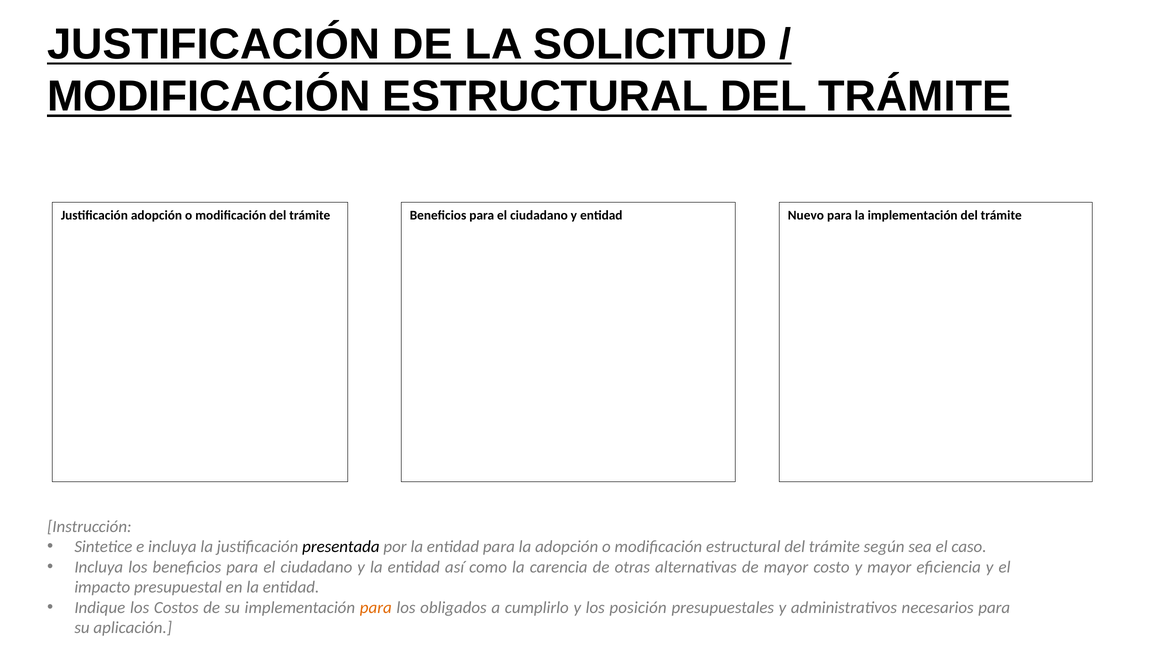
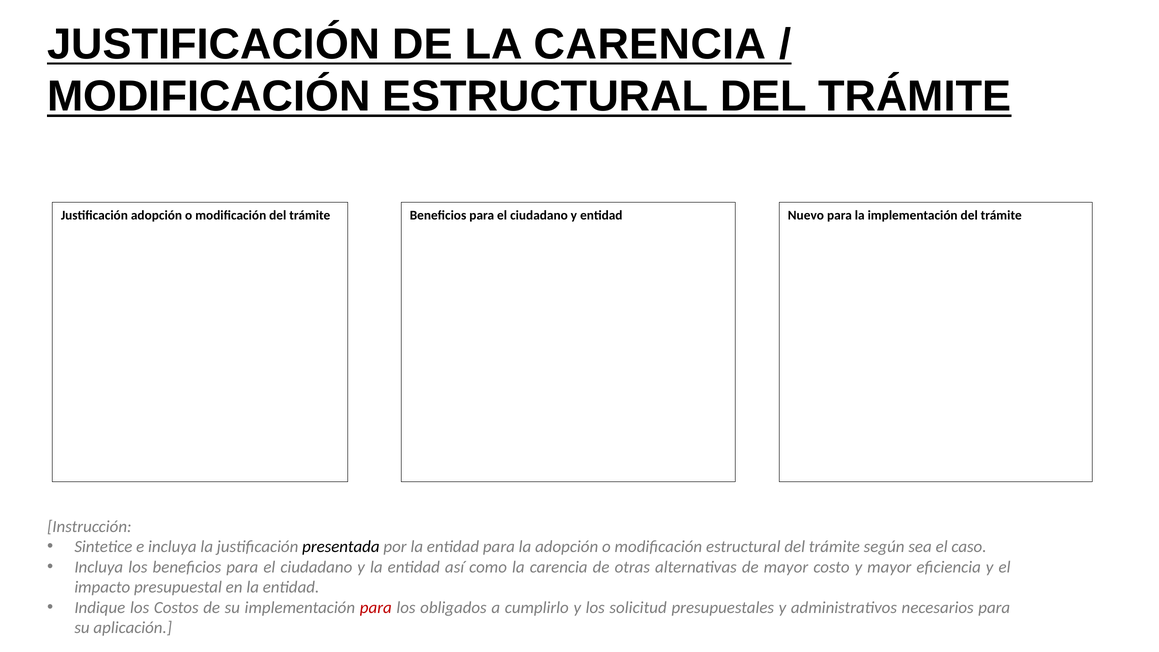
DE LA SOLICITUD: SOLICITUD -> CARENCIA (650, 44)
para colour: orange -> red (376, 608)
posición: posición -> solicitud (638, 608)
